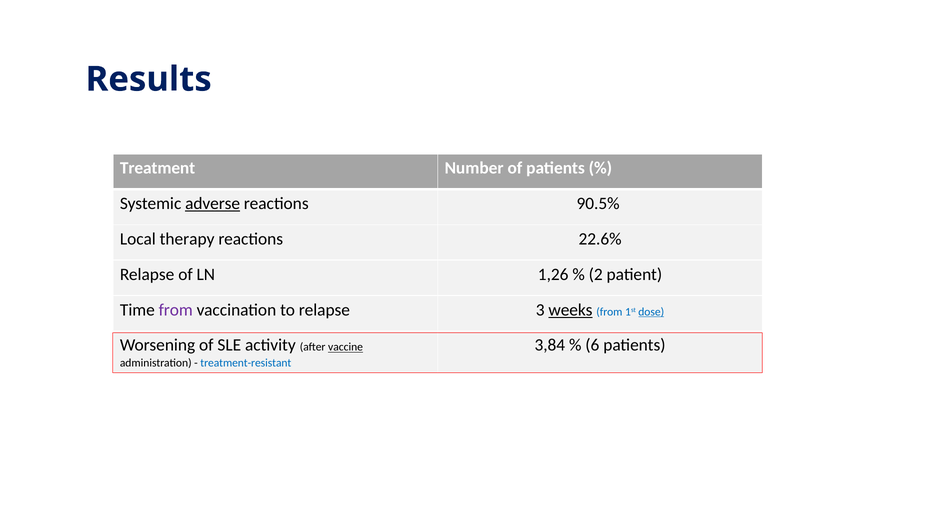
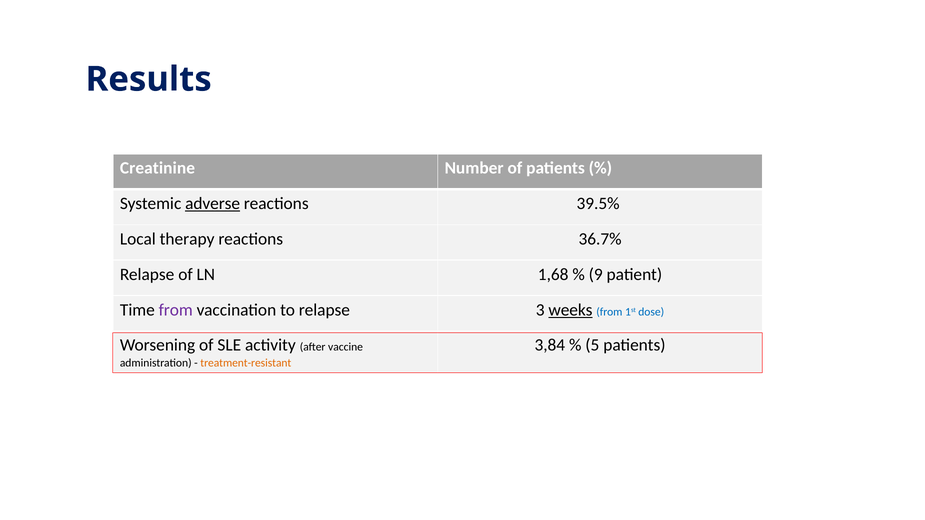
Treatment: Treatment -> Creatinine (157, 168)
90.5%: 90.5% -> 39.5% (598, 204)
22.6%: 22.6% -> 36.7% (600, 239)
1,26: 1,26 -> 1,68 (553, 275)
2: 2 -> 9 (596, 275)
dose underline: present -> none (651, 312)
vaccine underline: present -> none (346, 347)
6: 6 -> 5 (592, 345)
treatment-resistant colour: blue -> orange (246, 363)
